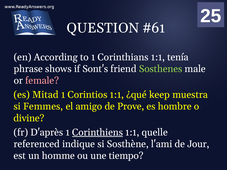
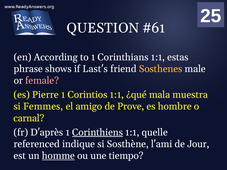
tenía: tenía -> estas (178, 57)
Sont's: Sont's -> Last's (95, 69)
Sosthenes colour: light green -> yellow (161, 69)
Mitad: Mitad -> Pierre (45, 95)
keep: keep -> mala (160, 95)
divine: divine -> carnal (29, 118)
homme underline: none -> present (58, 156)
